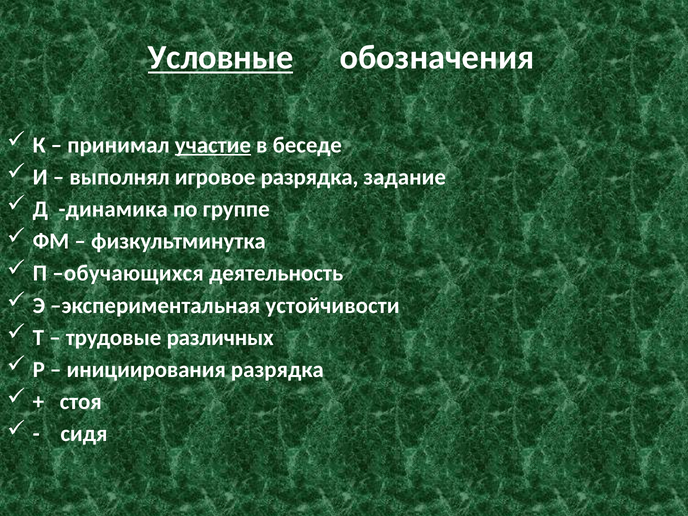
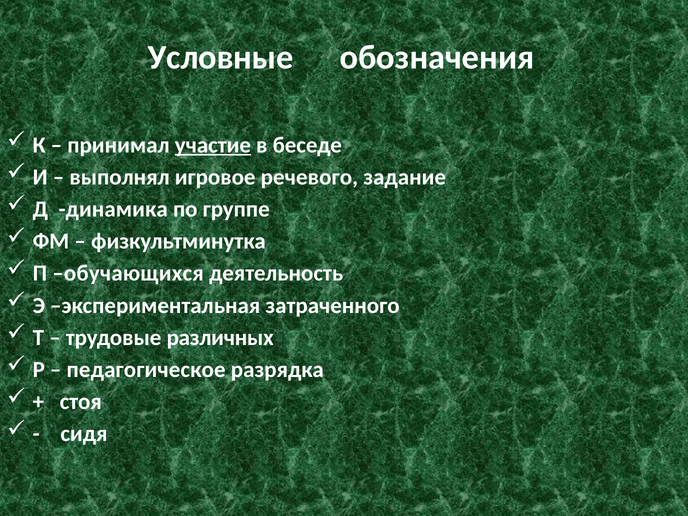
Условные underline: present -> none (221, 58)
игровое разрядка: разрядка -> речевого (309, 177)
устойчивости: устойчивости -> затраченного (333, 305)
инициирования: инициирования -> педагогическое (146, 370)
